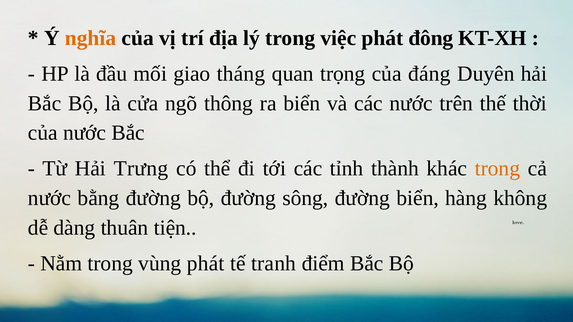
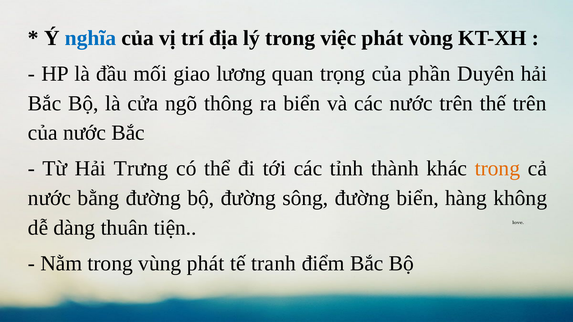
nghĩa colour: orange -> blue (91, 38)
đông: đông -> vòng (431, 38)
tháng: tháng -> lương (241, 74)
đáng: đáng -> phần (429, 74)
thế thời: thời -> trên (530, 103)
